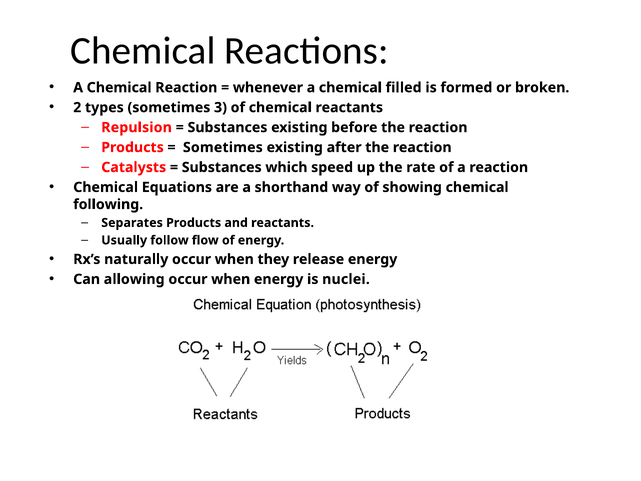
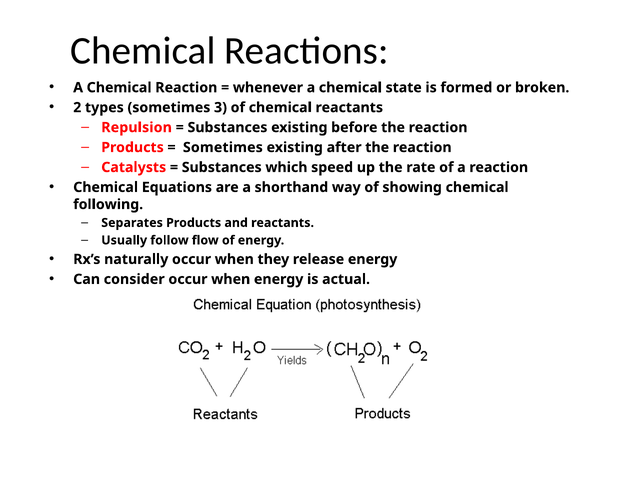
filled: filled -> state (404, 88)
allowing: allowing -> consider (134, 279)
nuclei: nuclei -> actual (346, 279)
